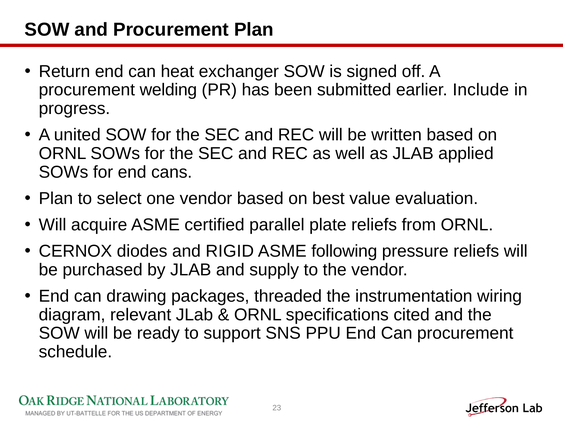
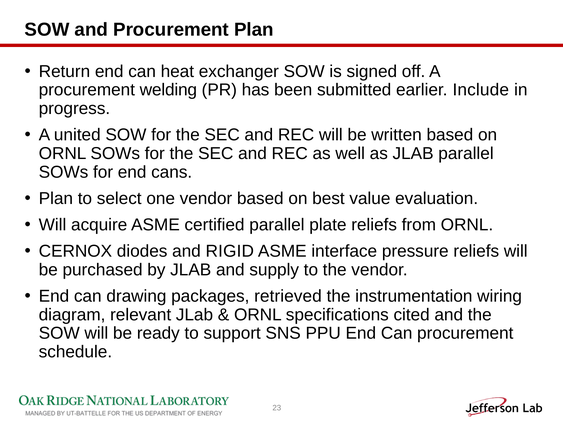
JLAB applied: applied -> parallel (466, 154)
following: following -> interface (344, 251)
threaded: threaded -> retrieved (288, 296)
